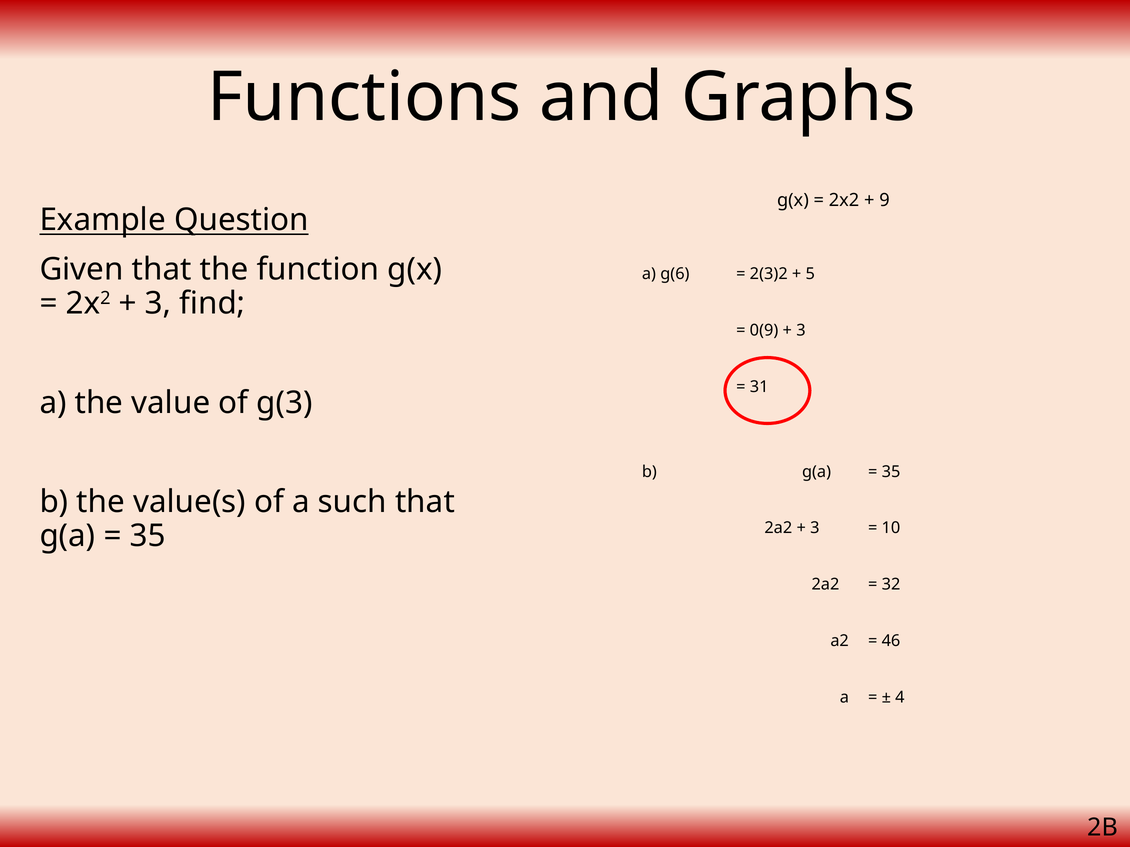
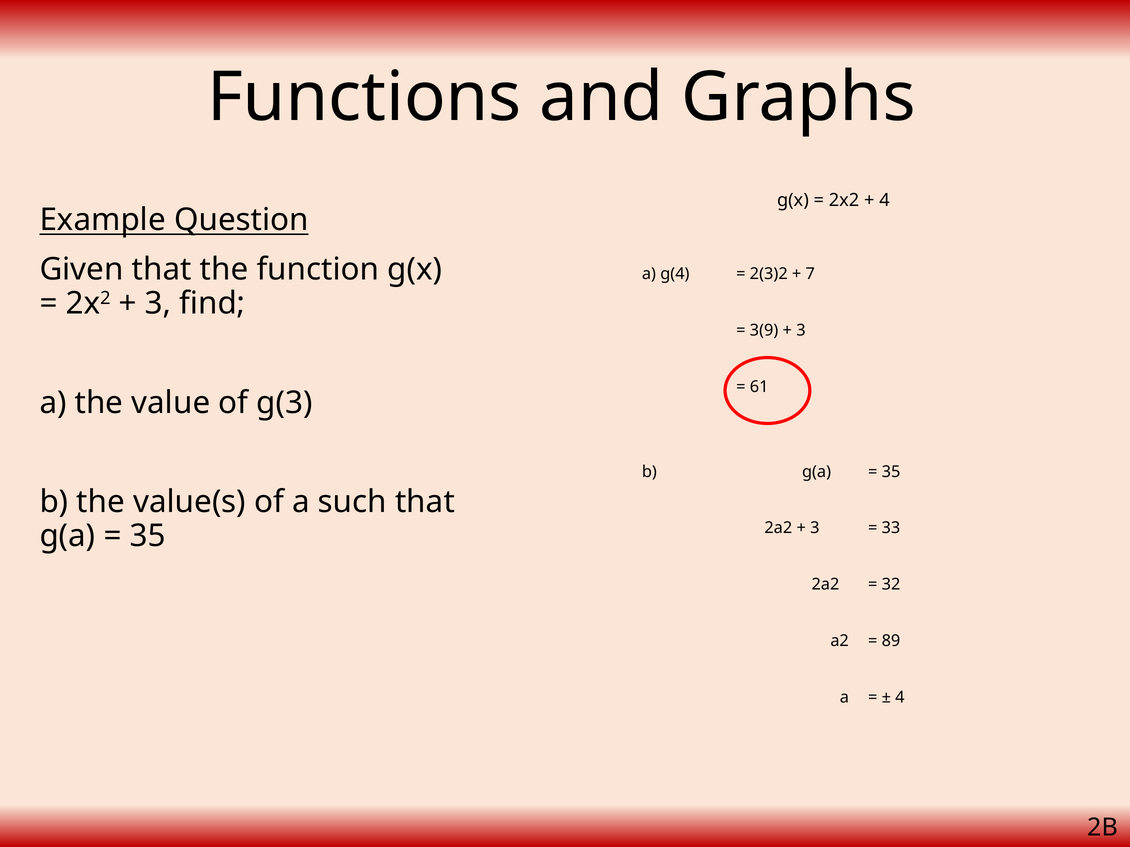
9: 9 -> 4 (885, 200)
g(6: g(6 -> g(4 (675, 274)
5: 5 -> 7 (810, 274)
0(9: 0(9 -> 3(9 (764, 331)
31: 31 -> 61 (759, 387)
10: 10 -> 33 (891, 528)
46: 46 -> 89 (891, 641)
